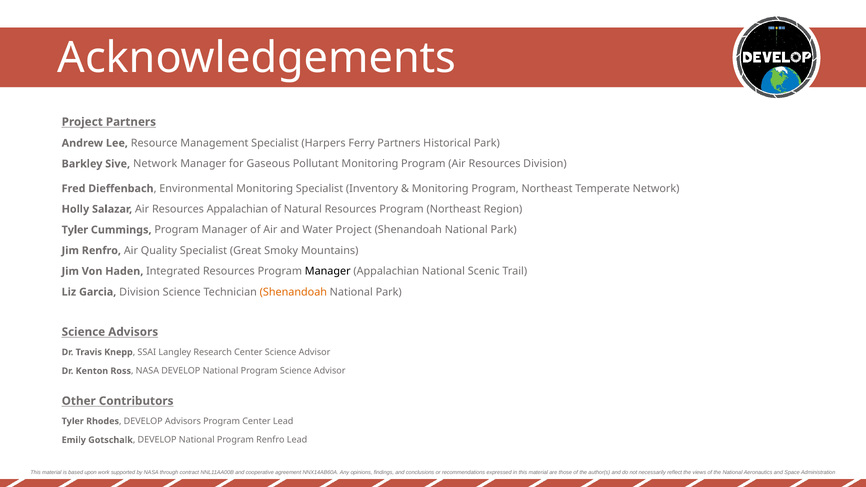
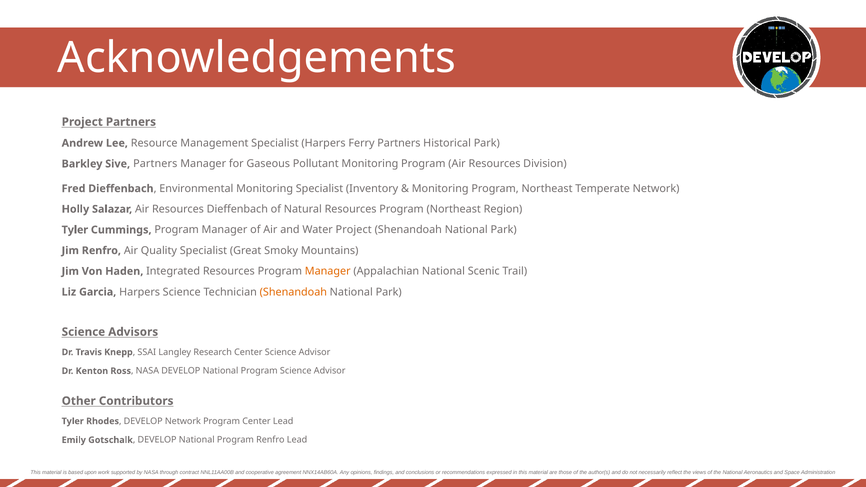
Sive Network: Network -> Partners (155, 164)
Resources Appalachian: Appalachian -> Dieffenbach (237, 209)
Manager colour: black -> orange (328, 271)
Garcia Division: Division -> Harpers (140, 292)
DEVELOP Advisors: Advisors -> Network (183, 421)
